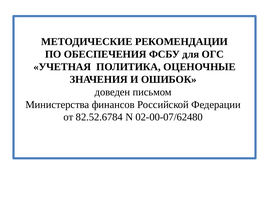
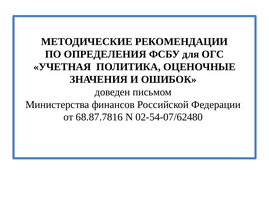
ОБЕСПЕЧЕНИЯ: ОБЕСПЕЧЕНИЯ -> ОПРЕДЕЛЕНИЯ (105, 54)
82.52.6784: 82.52.6784 -> 68.87.7816 (99, 117)
02-00-07/62480: 02-00-07/62480 -> 02-54-07/62480 (169, 117)
